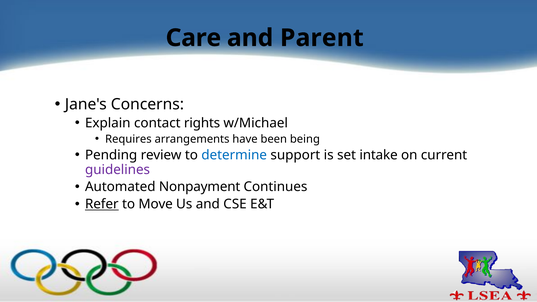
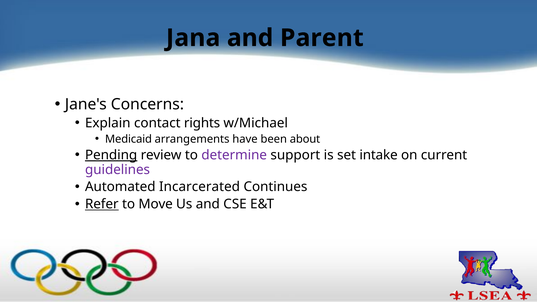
Care: Care -> Jana (193, 38)
Requires: Requires -> Medicaid (128, 139)
being: being -> about (305, 139)
Pending underline: none -> present (111, 155)
determine colour: blue -> purple (234, 155)
Nonpayment: Nonpayment -> Incarcerated (200, 187)
